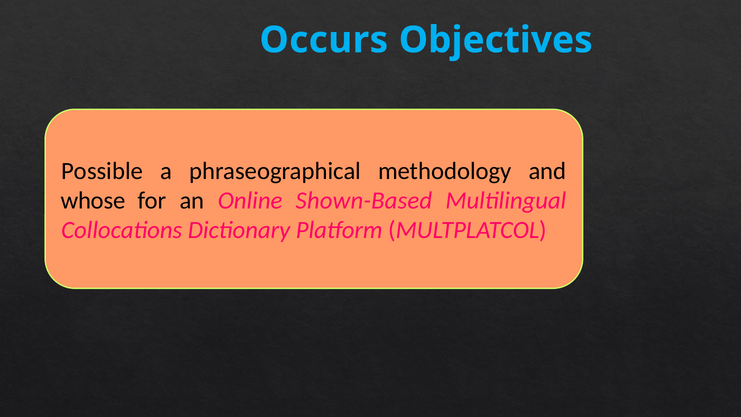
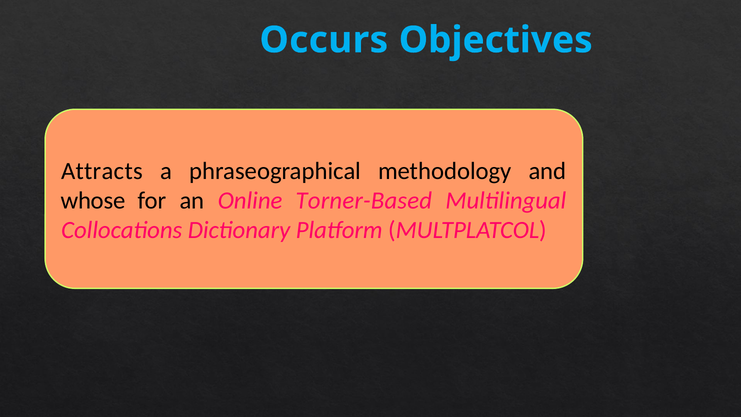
Possible: Possible -> Attracts (102, 171)
Shown-Based: Shown-Based -> Torner-Based (364, 200)
